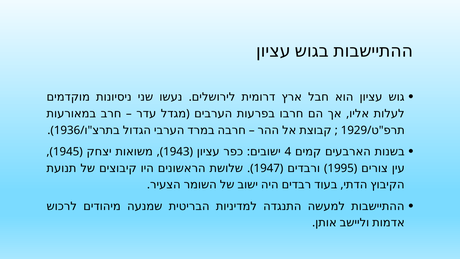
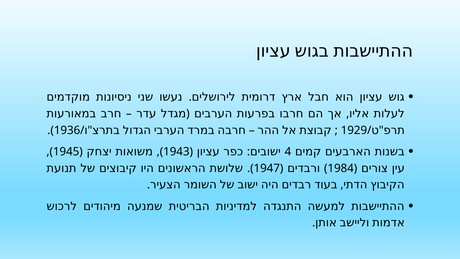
1995: 1995 -> 1984 (341, 168)
